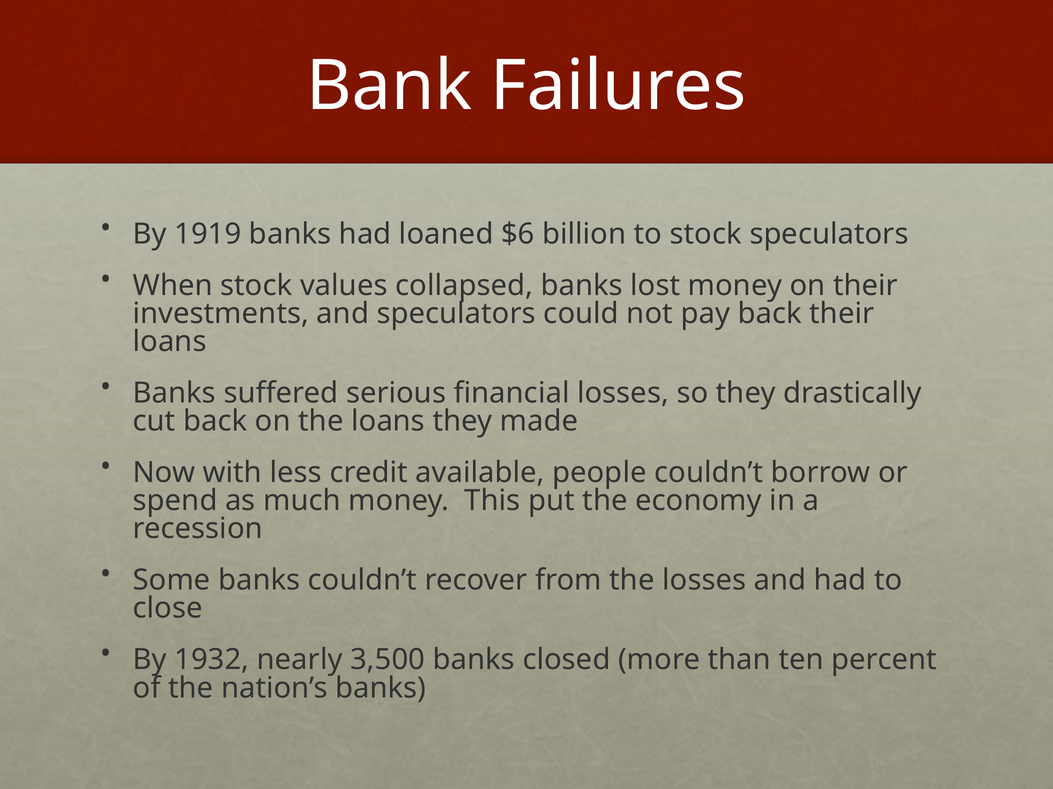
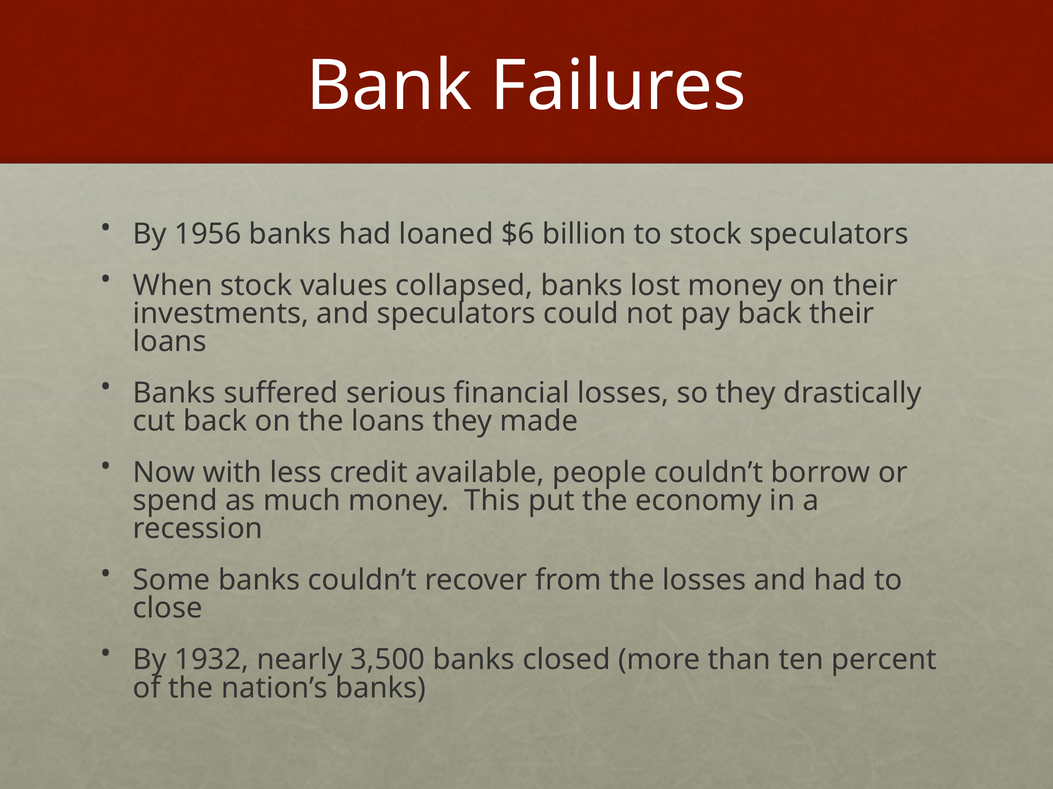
1919: 1919 -> 1956 (208, 234)
